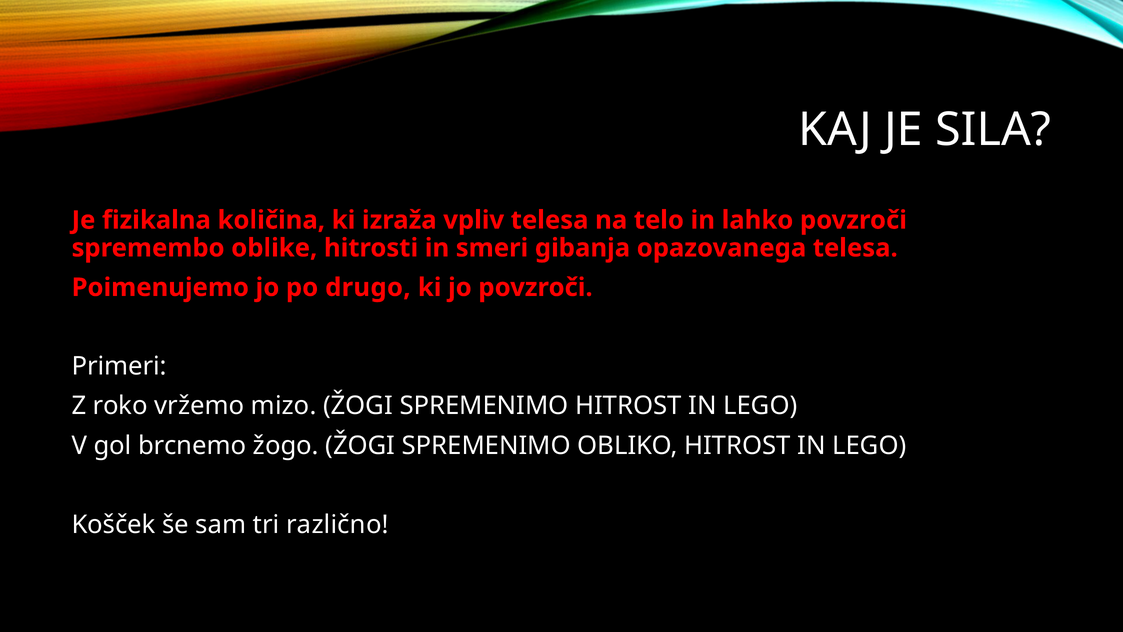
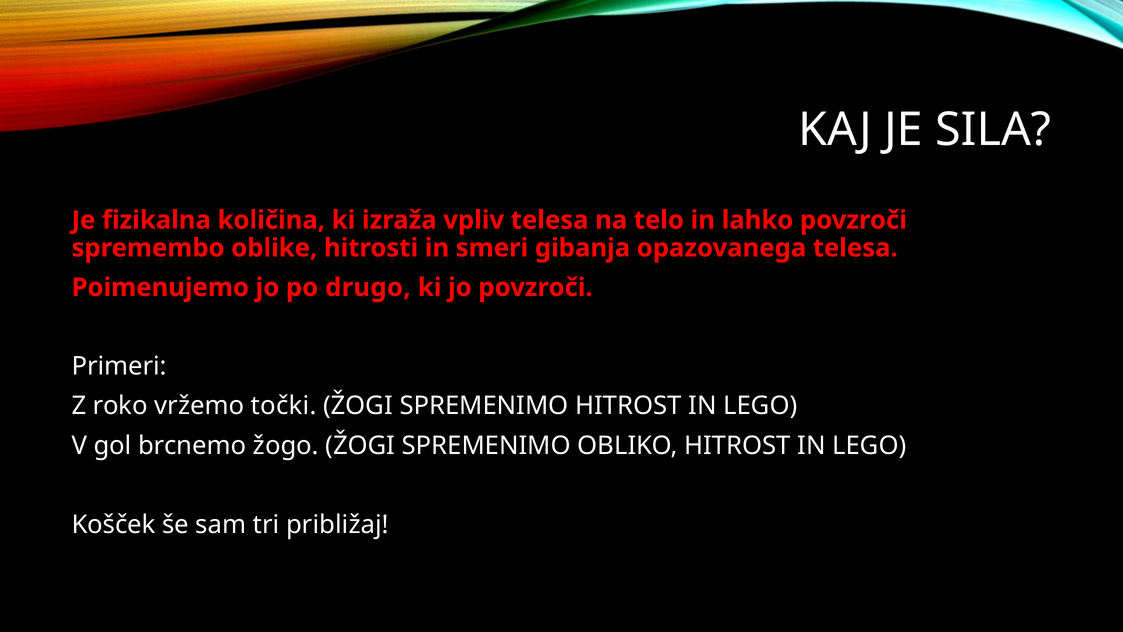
mizo: mizo -> točki (284, 406)
različno: različno -> približaj (337, 524)
